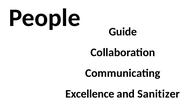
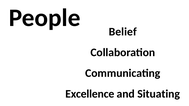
Guide: Guide -> Belief (123, 32)
Sanitizer: Sanitizer -> Situating (159, 94)
